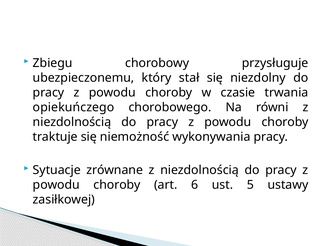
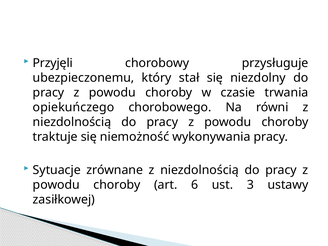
Zbiegu: Zbiegu -> Przyjęli (53, 63)
5: 5 -> 3 (250, 185)
